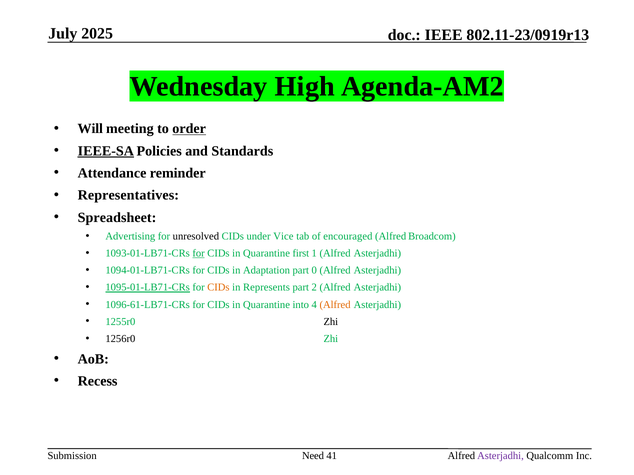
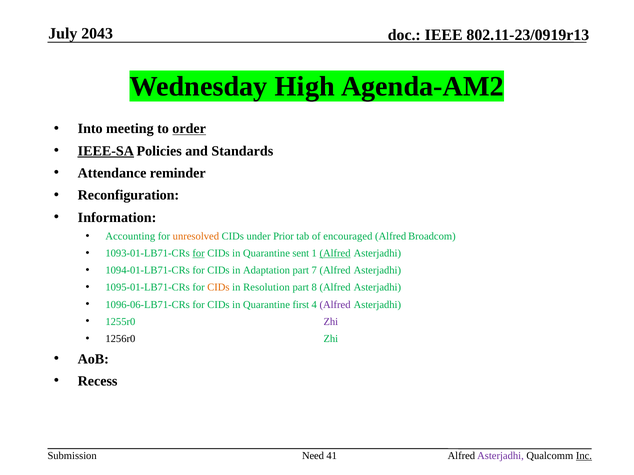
2025: 2025 -> 2043 (97, 34)
Will: Will -> Into (90, 129)
Representatives: Representatives -> Reconfiguration (128, 195)
Spreadsheet: Spreadsheet -> Information (117, 218)
Advertising: Advertising -> Accounting (130, 237)
unresolved colour: black -> orange (196, 237)
Vice: Vice -> Prior (284, 237)
first: first -> sent (301, 254)
Alfred underline: none -> present (335, 254)
0: 0 -> 7 (314, 271)
1095-01-LB71-CRs underline: present -> none (148, 288)
Represents: Represents -> Resolution (266, 288)
2: 2 -> 8 (314, 288)
1096-61-LB71-CRs: 1096-61-LB71-CRs -> 1096-06-LB71-CRs (148, 305)
into: into -> first (301, 305)
Alfred colour: orange -> purple (335, 305)
Zhi colour: black -> purple (331, 322)
Inc underline: none -> present (584, 456)
